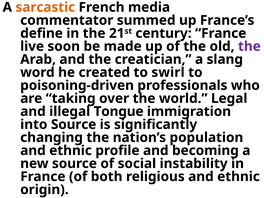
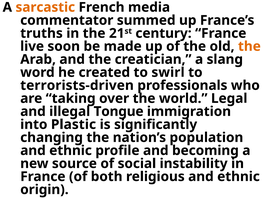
define: define -> truths (41, 33)
the colour: purple -> orange (249, 46)
poisoning-driven: poisoning-driven -> terrorists-driven (77, 85)
into Source: Source -> Plastic (73, 124)
